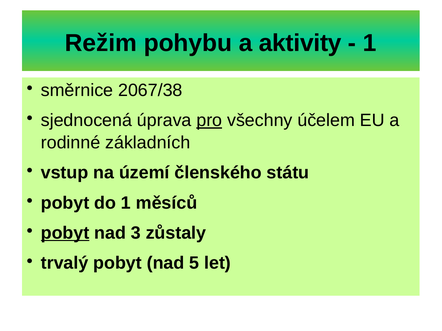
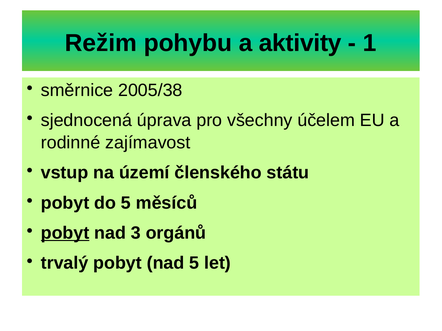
2067/38: 2067/38 -> 2005/38 (150, 90)
pro underline: present -> none (209, 121)
základních: základních -> zajímavost (148, 143)
do 1: 1 -> 5 (126, 203)
zůstaly: zůstaly -> orgánů (176, 233)
